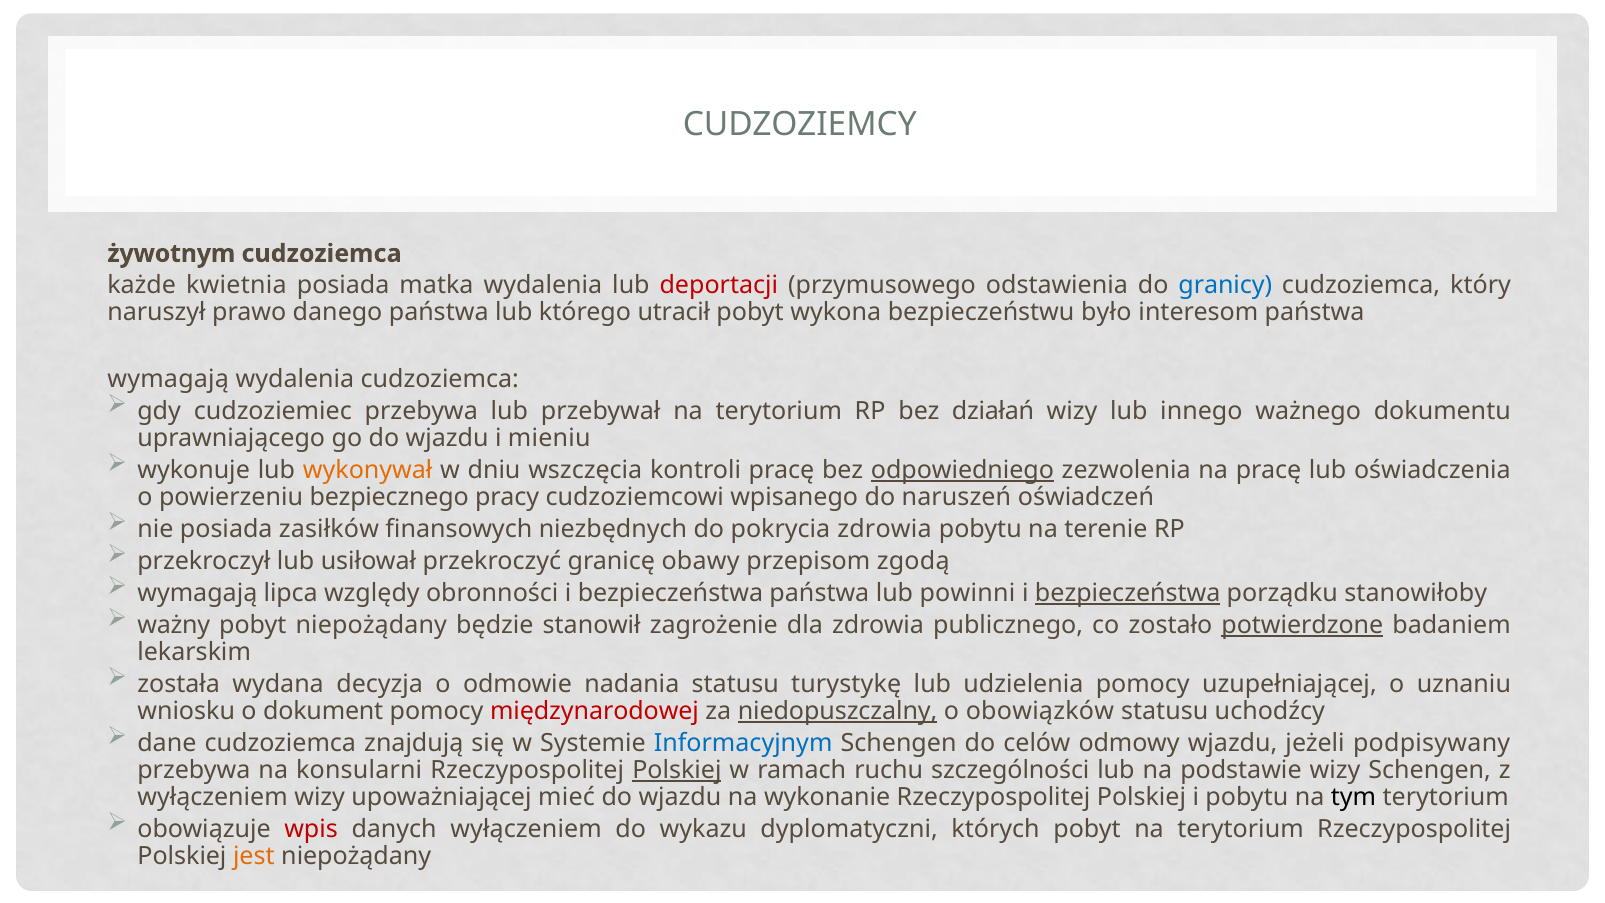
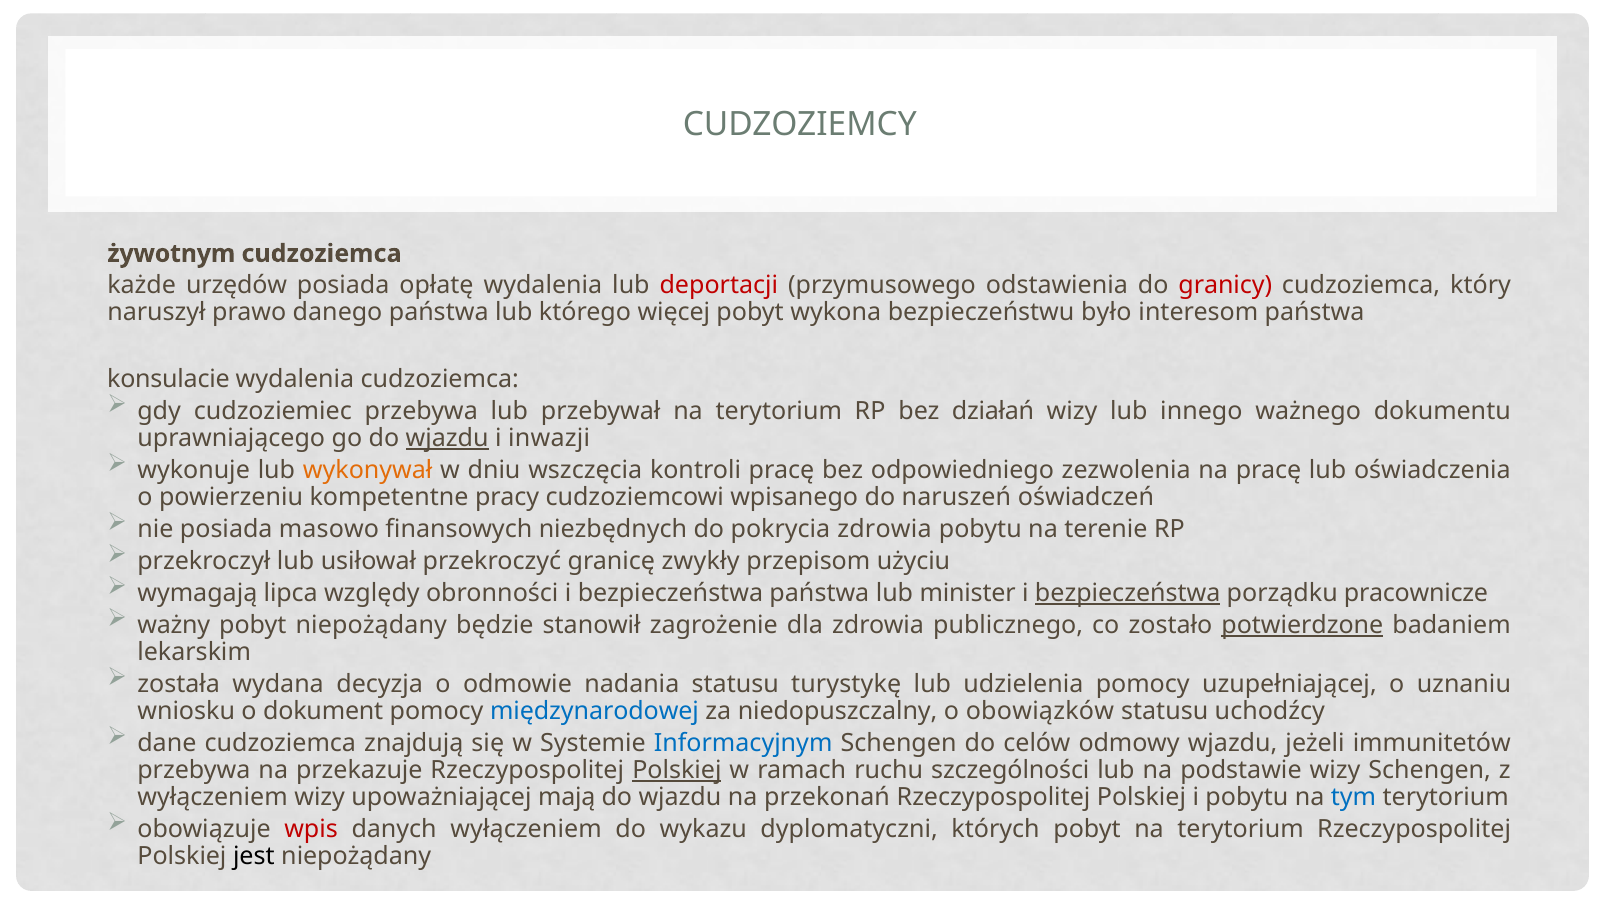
kwietnia: kwietnia -> urzędów (237, 285)
matka: matka -> opłatę (437, 285)
granicy colour: blue -> red (1225, 285)
utracił: utracił -> więcej (674, 313)
wymagają: wymagają -> konsulacie (168, 379)
wjazdu underline: none -> present (447, 438)
mieniu: mieniu -> inwazji (549, 438)
odpowiedniego underline: present -> none (962, 470)
bezpiecznego: bezpiecznego -> kompetentne (389, 497)
zasiłków: zasiłków -> masowo (329, 529)
obawy: obawy -> zwykły (701, 561)
zgodą: zgodą -> użyciu (913, 561)
powinni: powinni -> minister (968, 593)
stanowiłoby: stanowiłoby -> pracownicze (1416, 593)
międzynarodowej colour: red -> blue (595, 711)
niedopuszczalny underline: present -> none (838, 711)
podpisywany: podpisywany -> immunitetów (1432, 743)
konsularni: konsularni -> przekazuje (359, 770)
mieć: mieć -> mają (567, 797)
wykonanie: wykonanie -> przekonań (827, 797)
tym colour: black -> blue (1354, 797)
jest colour: orange -> black (254, 856)
